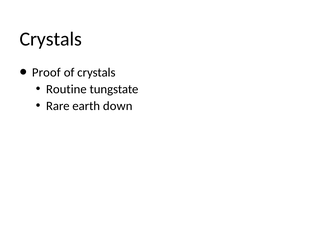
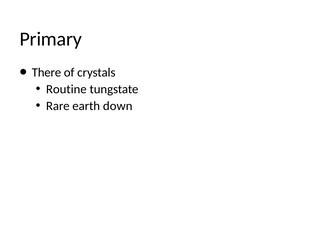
Crystals: Crystals -> Primary (51, 39)
Proof: Proof -> There (46, 73)
